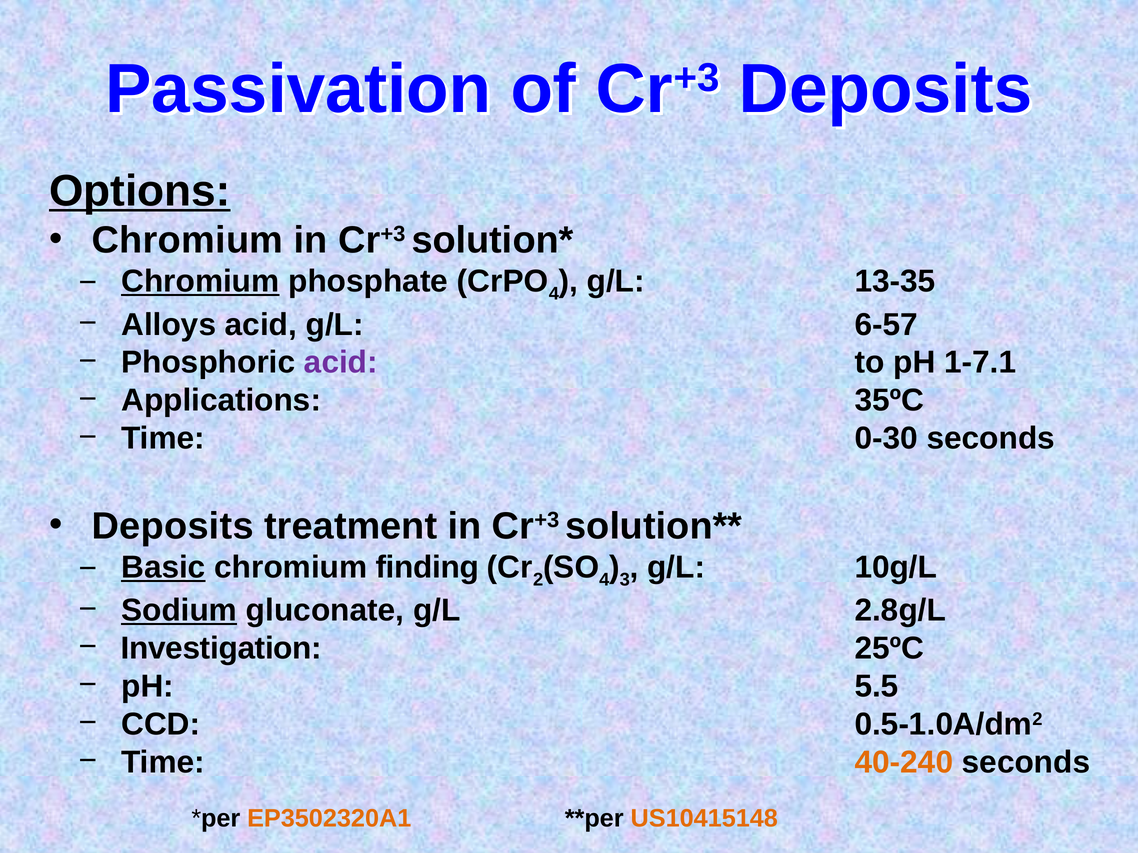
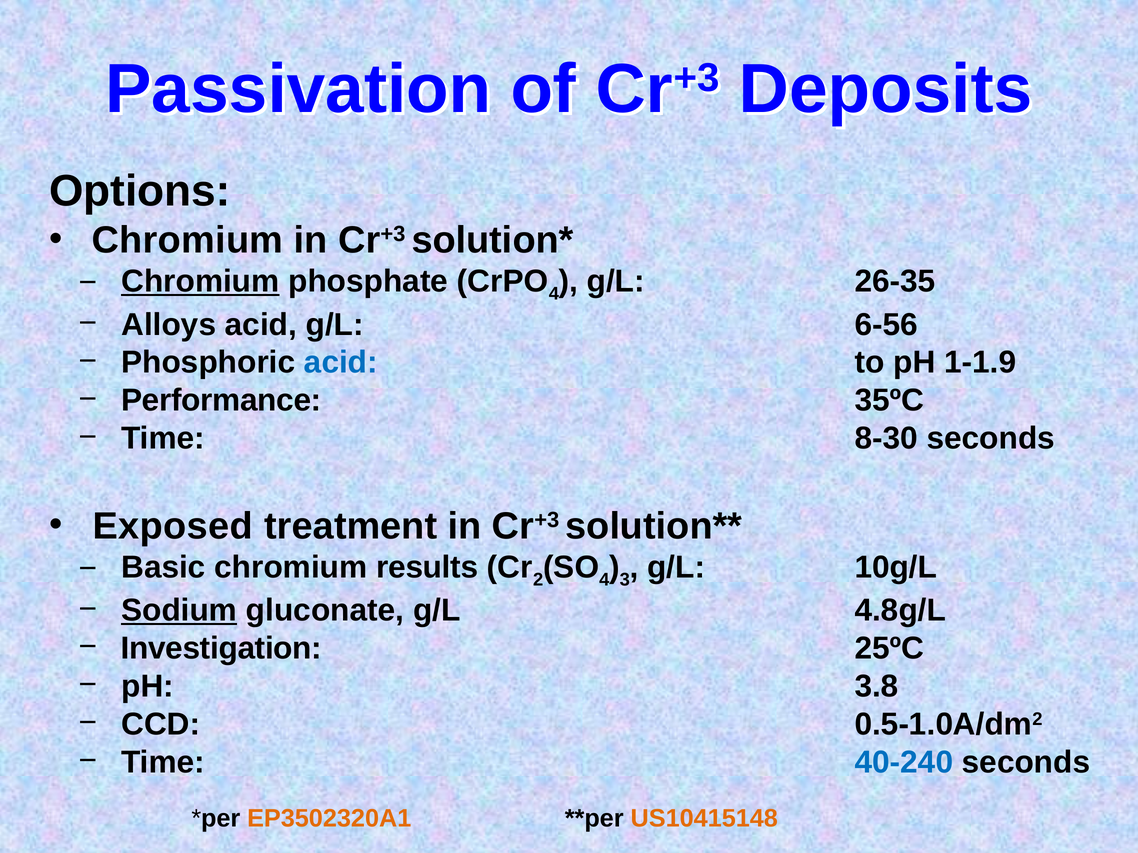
Options underline: present -> none (140, 191)
13-35: 13-35 -> 26-35 (895, 282)
6-57: 6-57 -> 6-56 (886, 325)
acid colour: purple -> blue (341, 363)
1-7.1: 1-7.1 -> 1-1.9 (980, 363)
Applications: Applications -> Performance (221, 401)
0-30: 0-30 -> 8-30 (886, 439)
Deposits: Deposits -> Exposed (173, 526)
Basic underline: present -> none (163, 568)
finding: finding -> results (427, 568)
2.8g/L: 2.8g/L -> 4.8g/L (900, 611)
5.5: 5.5 -> 3.8 (877, 687)
40-240 colour: orange -> blue (904, 763)
